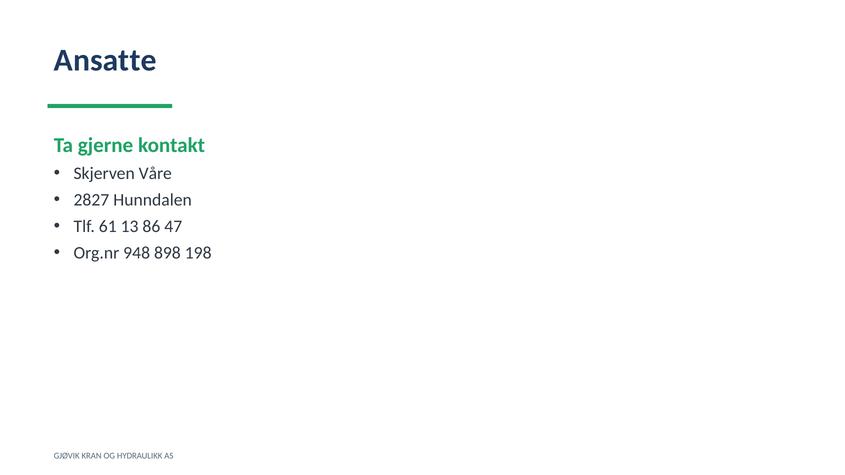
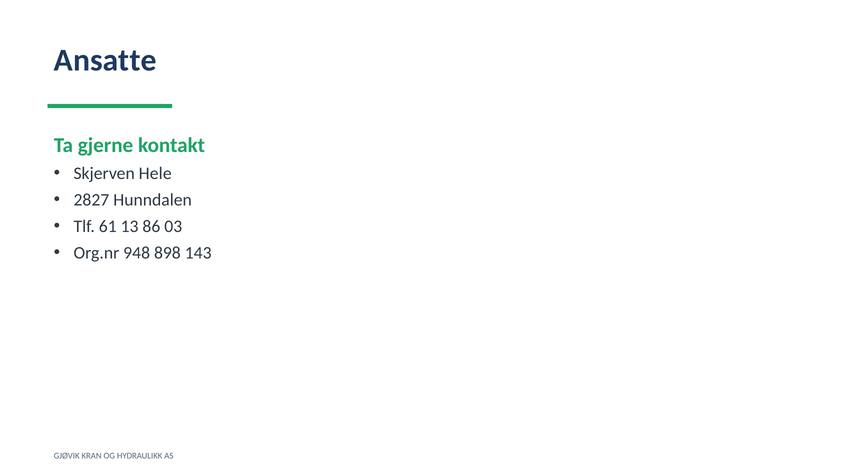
Våre: Våre -> Hele (155, 174)
47: 47 -> 03 (173, 227)
198: 198 -> 143 (198, 253)
